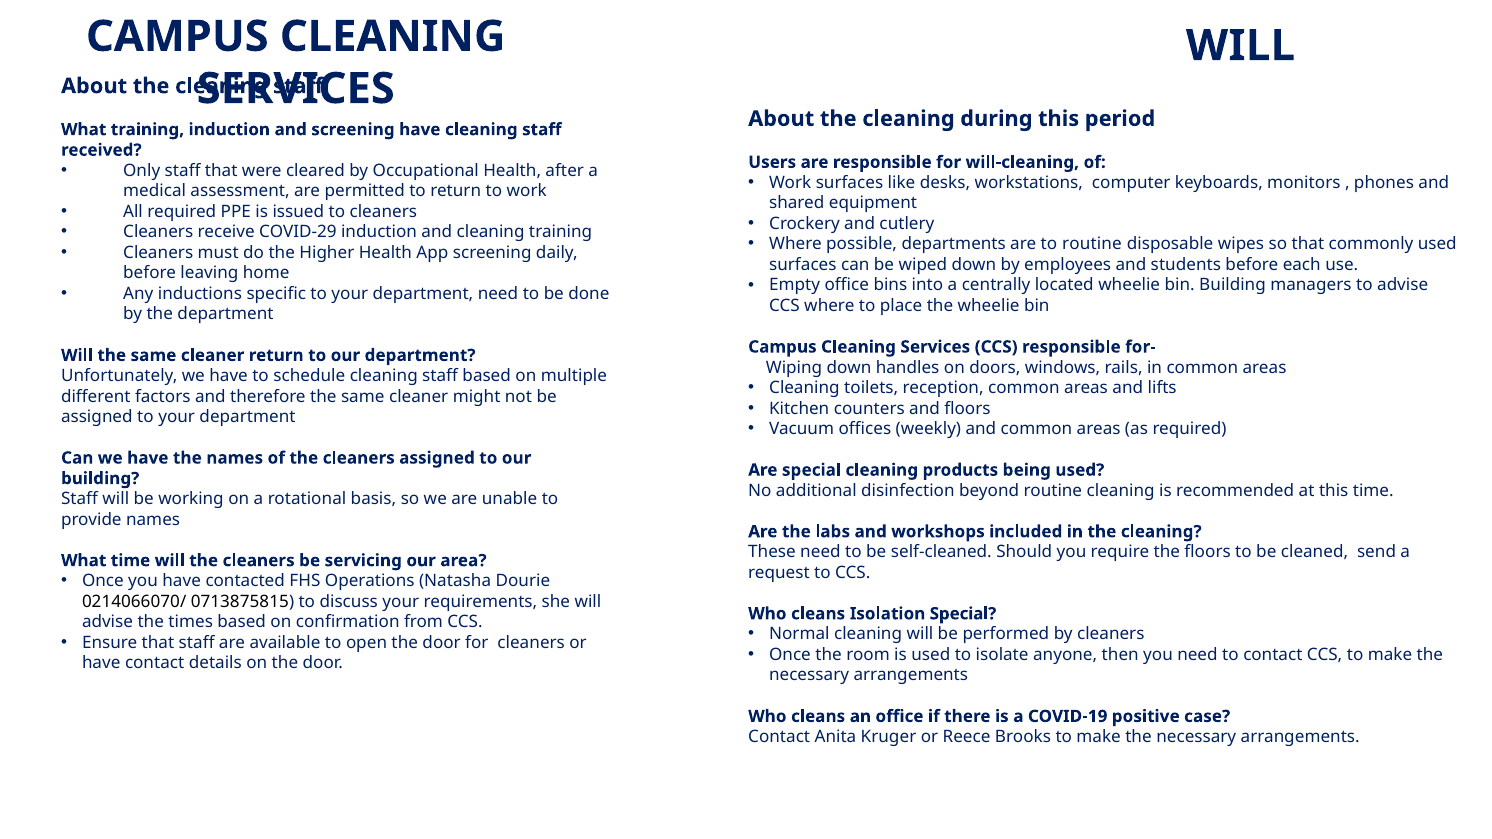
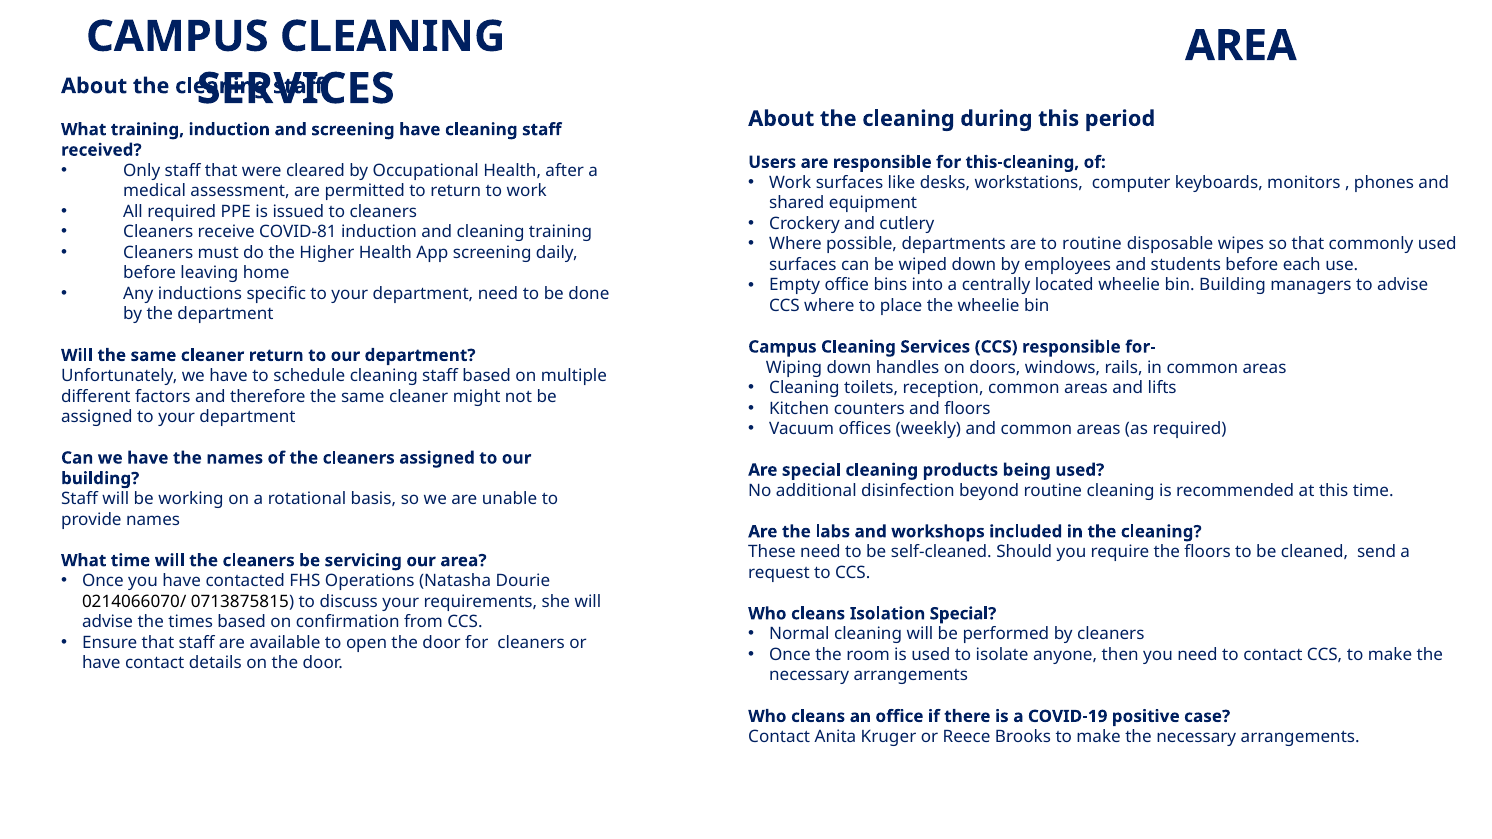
WILL: WILL -> AREA (1241, 46)
will-cleaning: will-cleaning -> this-cleaning (1022, 162)
COVID-29: COVID-29 -> COVID-81 (298, 232)
